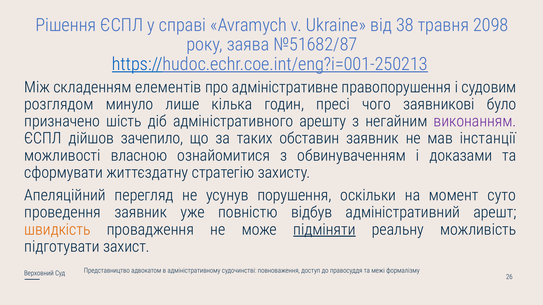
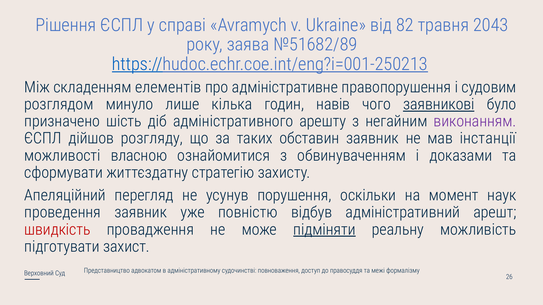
38: 38 -> 82 (405, 25)
2098: 2098 -> 2043 (491, 25)
№51682/87: №51682/87 -> №51682/89 (315, 45)
пресі: пресі -> навів (333, 104)
заявникові underline: none -> present (439, 104)
зачепило: зачепило -> розгляду (152, 139)
суто: суто -> наук (502, 196)
швидкість colour: orange -> red (57, 230)
